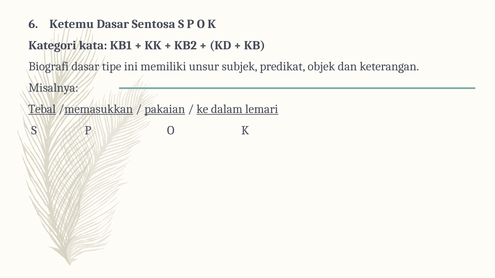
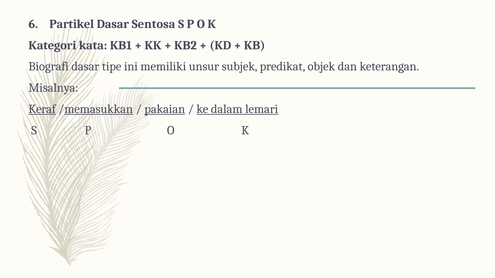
Ketemu: Ketemu -> Partikel (72, 24)
Tebal: Tebal -> Keraf (42, 109)
